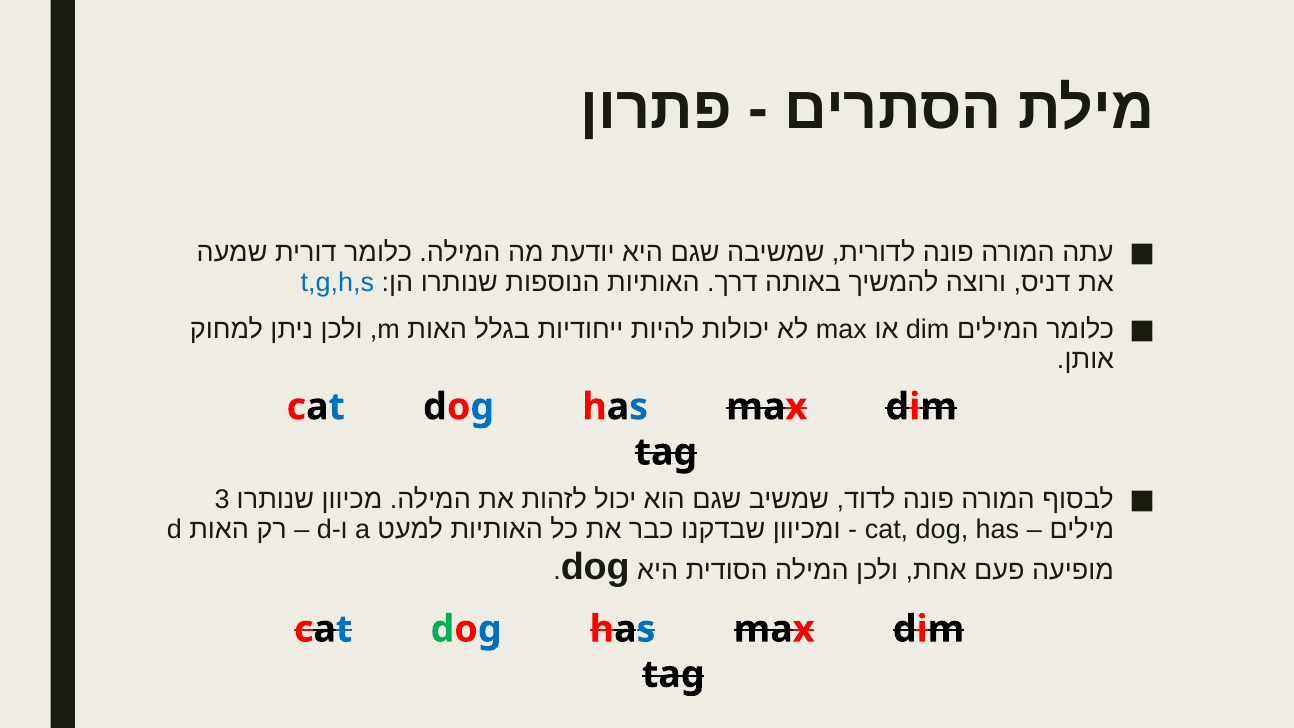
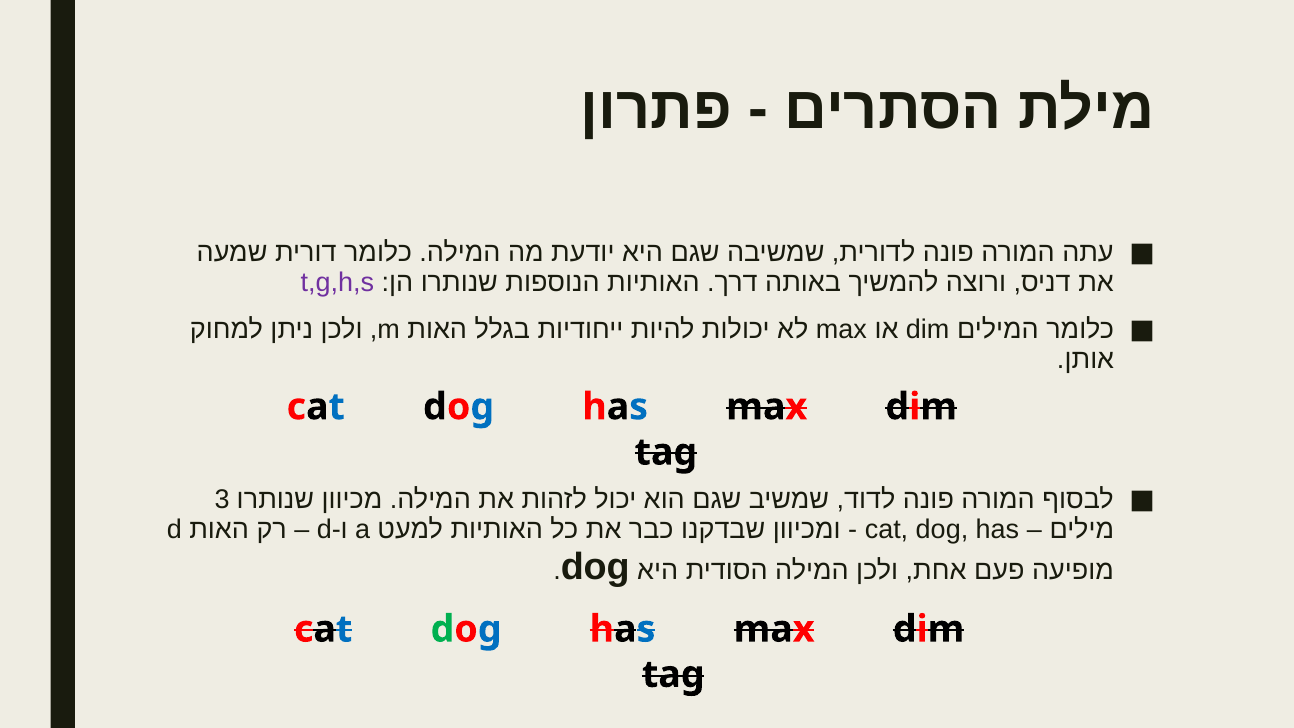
t,g,h,s colour: blue -> purple (337, 283)
